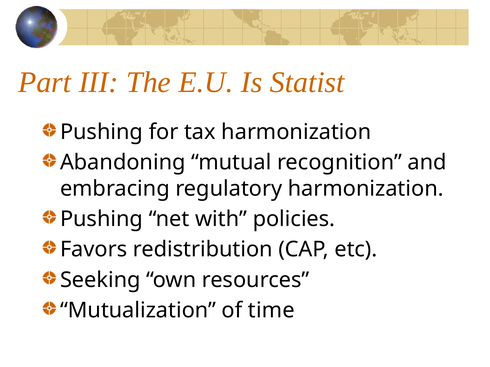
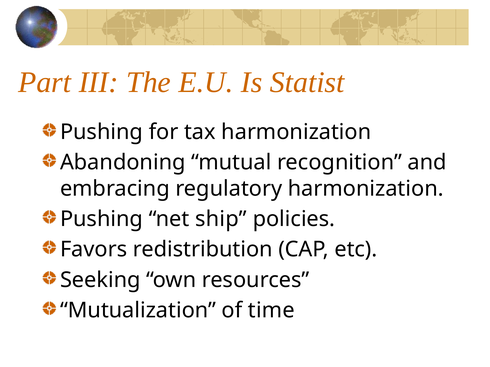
with: with -> ship (221, 219)
